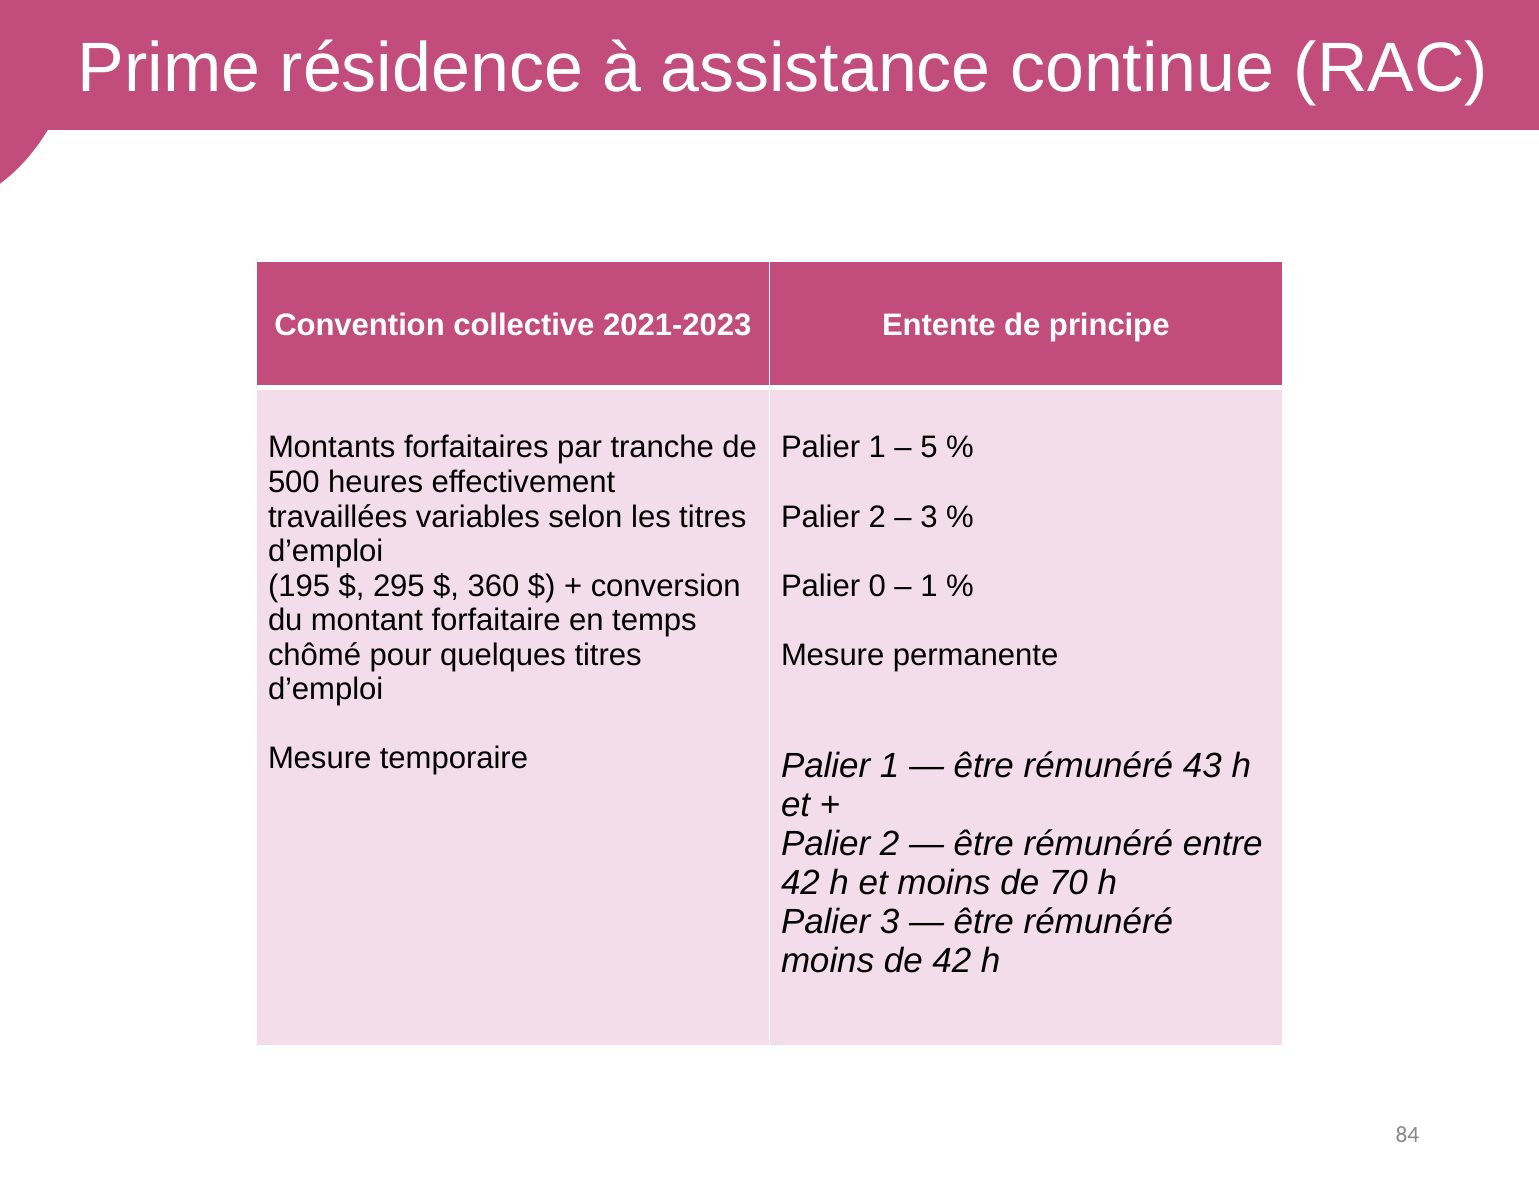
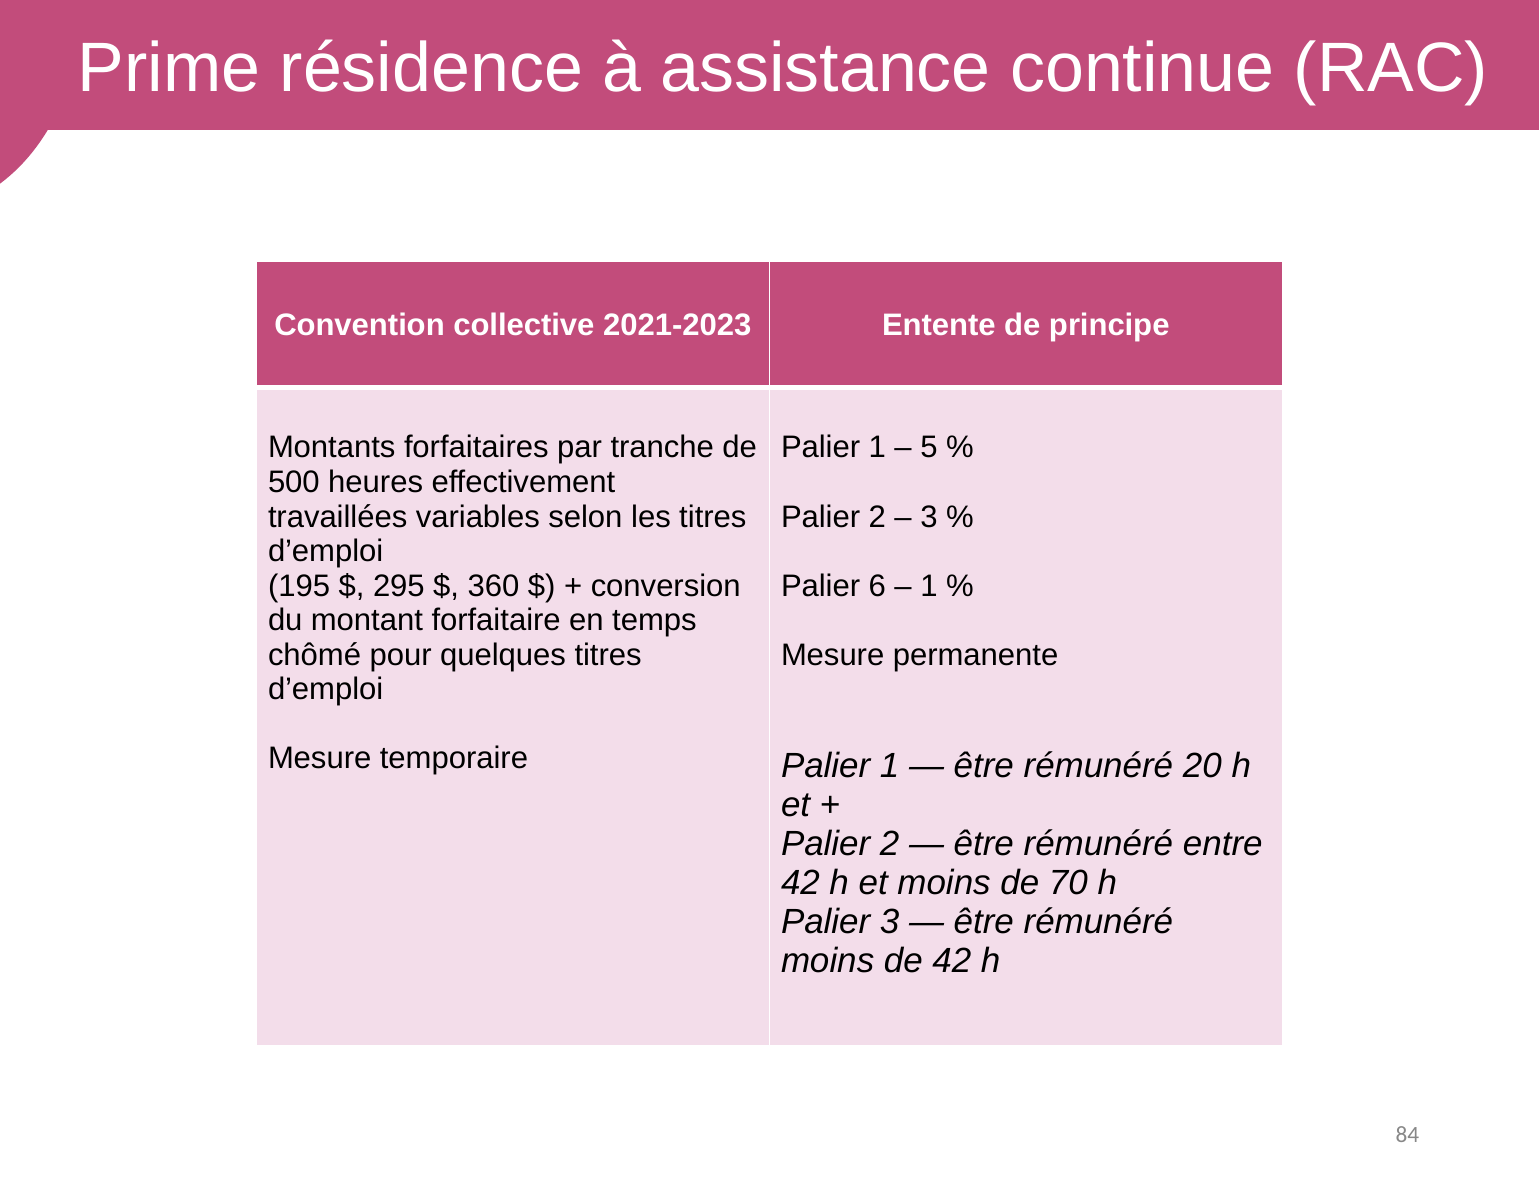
0: 0 -> 6 (877, 586)
43: 43 -> 20 (1202, 766)
